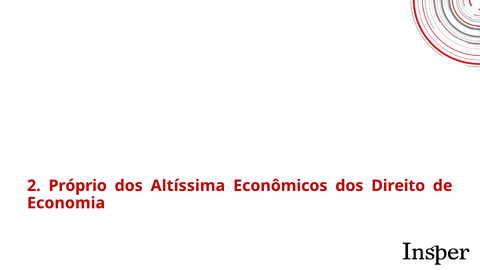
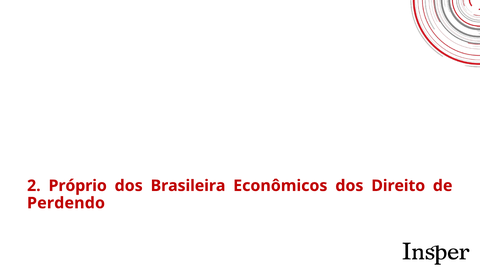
Altíssima: Altíssima -> Brasileira (188, 186)
Economia: Economia -> Perdendo (66, 203)
